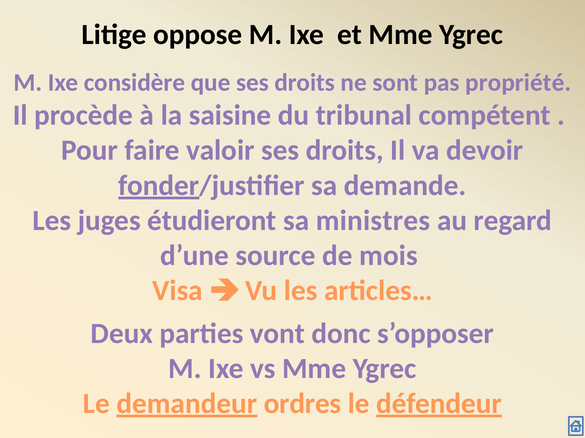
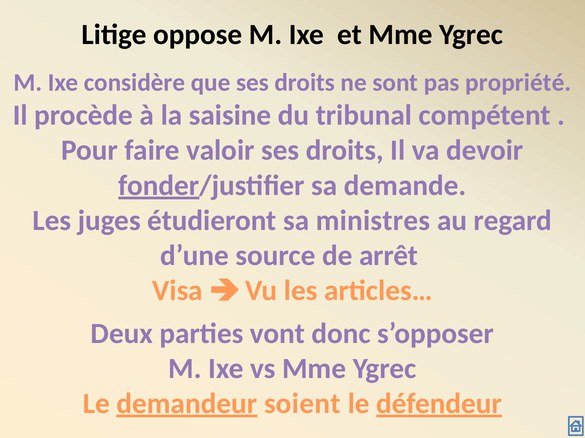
mois: mois -> arrêt (389, 256)
ordres: ordres -> soient (302, 404)
